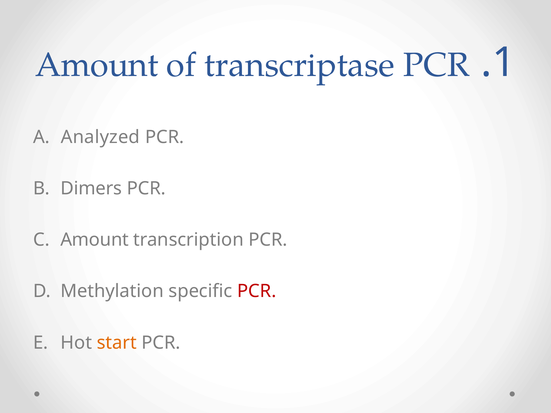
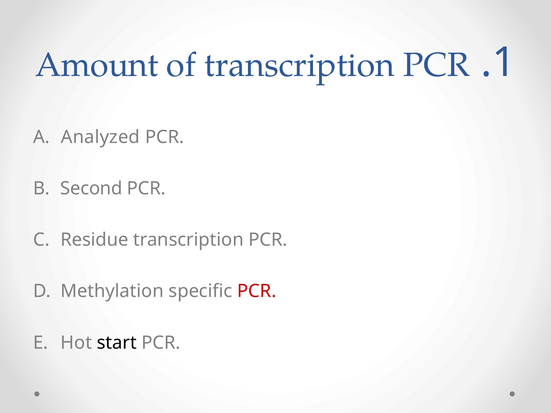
of transcriptase: transcriptase -> transcription (300, 65)
Dimers: Dimers -> Second (91, 189)
Amount: Amount -> Residue (95, 240)
start colour: orange -> black (117, 343)
